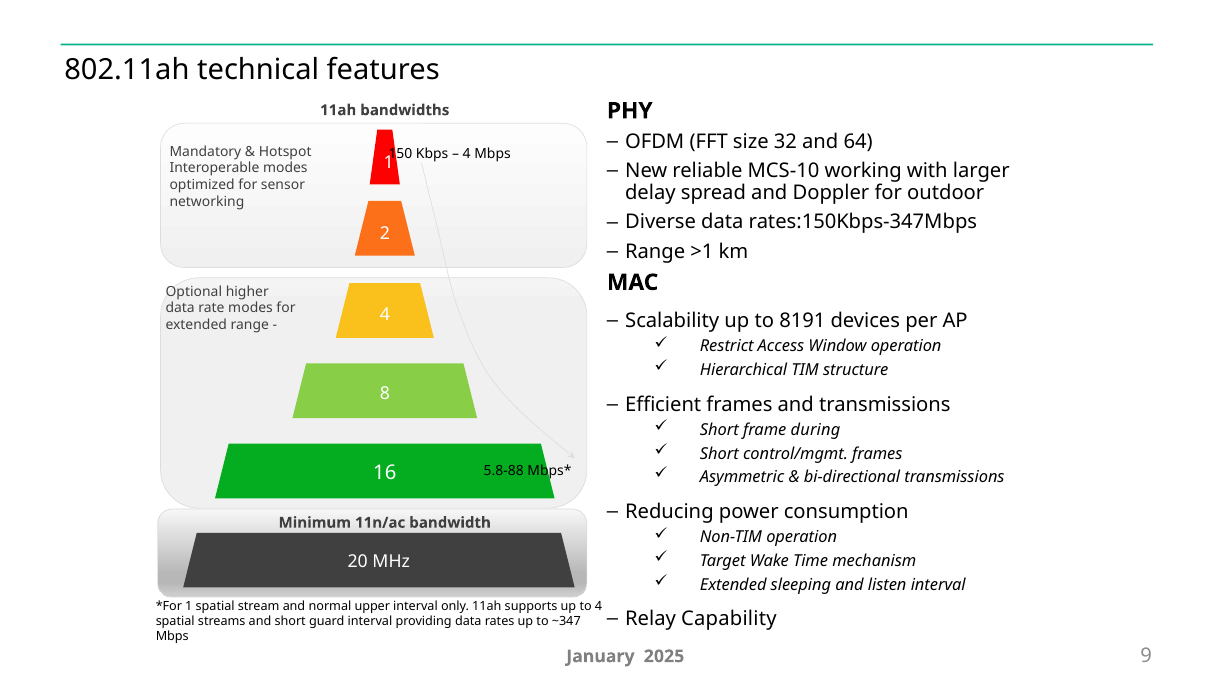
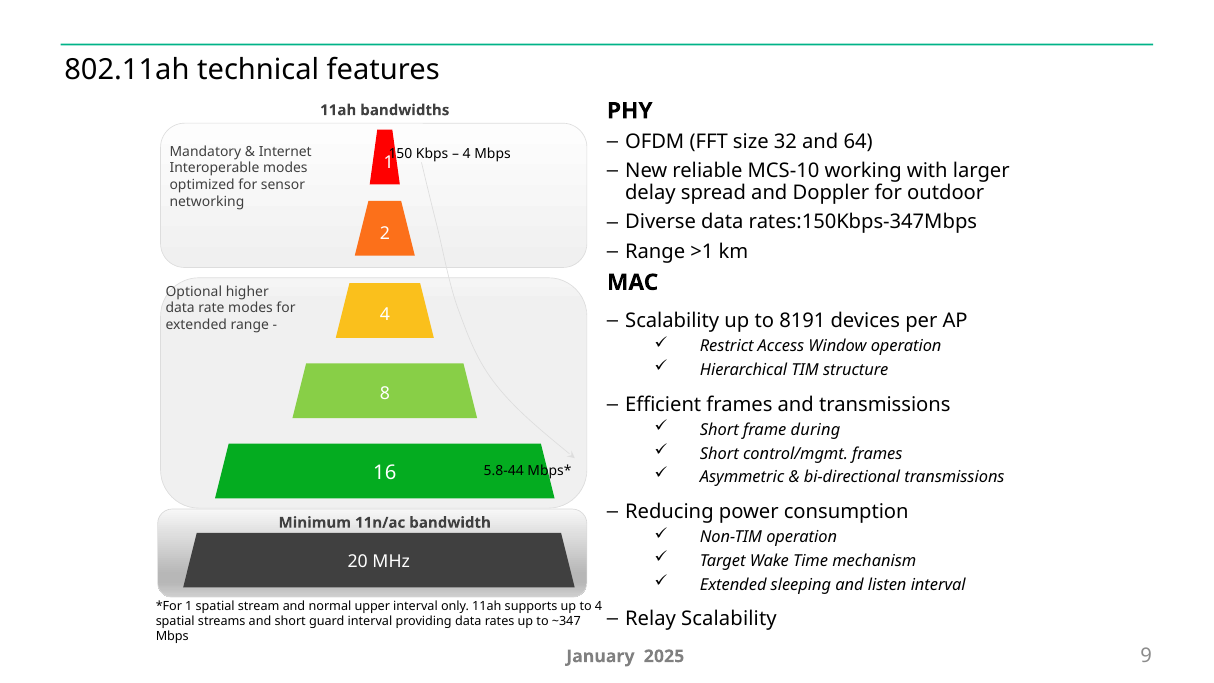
Hotspot: Hotspot -> Internet (285, 151)
5.8-88: 5.8-88 -> 5.8-44 (504, 471)
Relay Capability: Capability -> Scalability (729, 619)
